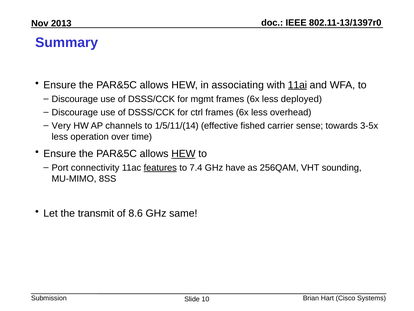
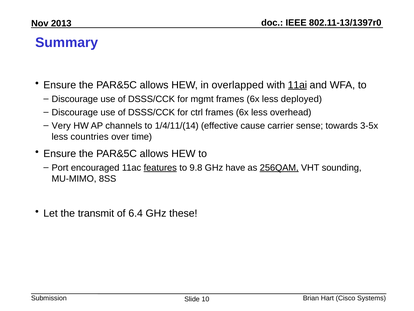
associating: associating -> overlapped (238, 85)
1/5/11/(14: 1/5/11/(14 -> 1/4/11/(14 (177, 125)
fished: fished -> cause (253, 125)
operation: operation -> countries (90, 137)
HEW underline: present -> none (183, 154)
connectivity: connectivity -> encouraged (95, 167)
7.4: 7.4 -> 9.8 (196, 167)
256QAM underline: none -> present (279, 167)
8.6: 8.6 -> 6.4 (136, 213)
same: same -> these (183, 213)
